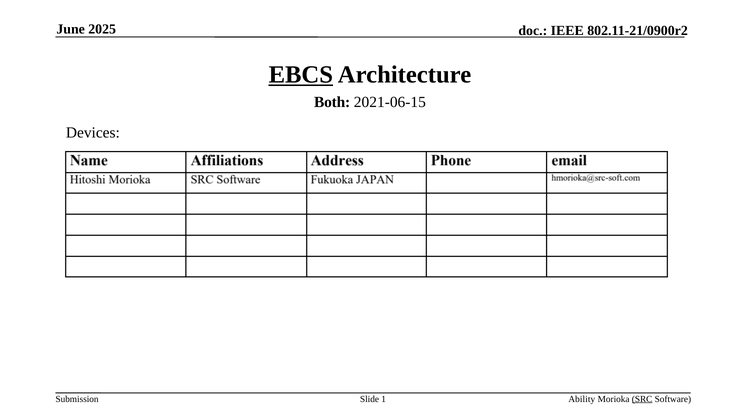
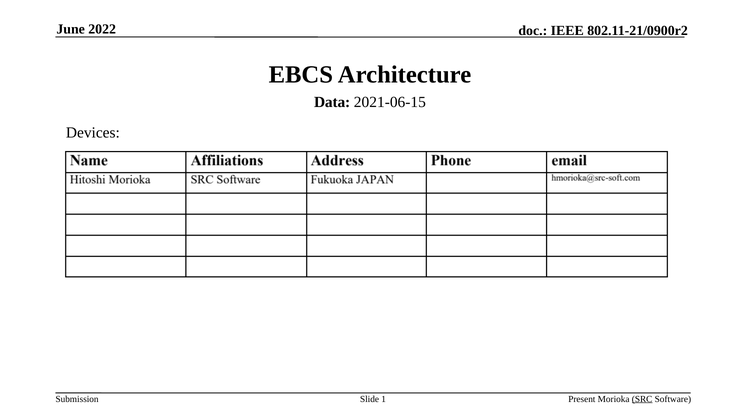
2025: 2025 -> 2022 (102, 29)
EBCS underline: present -> none (301, 75)
Both: Both -> Data (332, 102)
Ability: Ability -> Present (582, 399)
